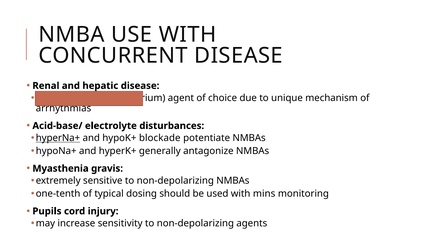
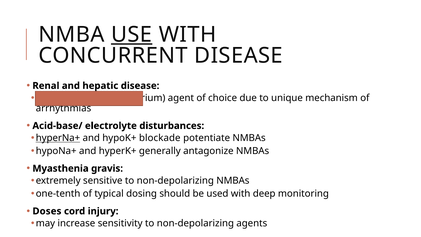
USE underline: none -> present (132, 35)
mins: mins -> deep (264, 194)
Pupils: Pupils -> Doses (47, 211)
